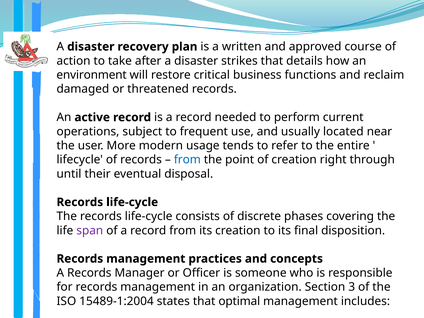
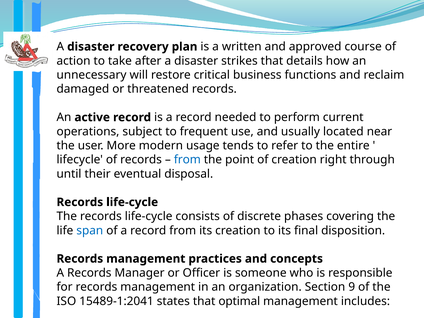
environment: environment -> unnecessary (92, 75)
span colour: purple -> blue (90, 230)
3: 3 -> 9 (352, 287)
15489-1:2004: 15489-1:2004 -> 15489-1:2041 (117, 301)
